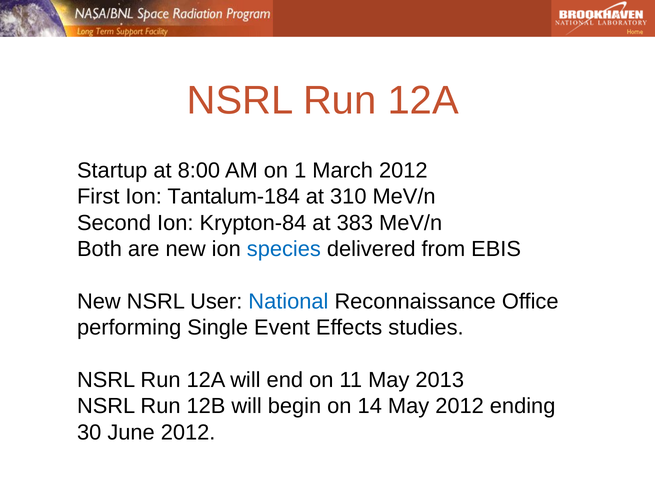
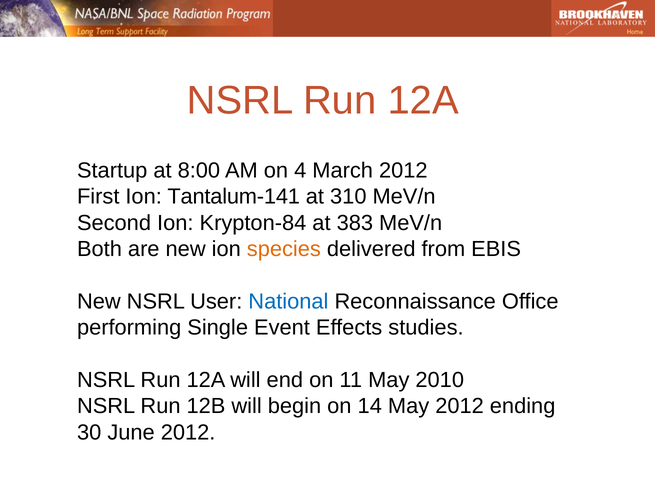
1: 1 -> 4 (300, 171)
Tantalum-184: Tantalum-184 -> Tantalum-141 (234, 197)
species colour: blue -> orange (284, 249)
2013: 2013 -> 2010 (440, 380)
